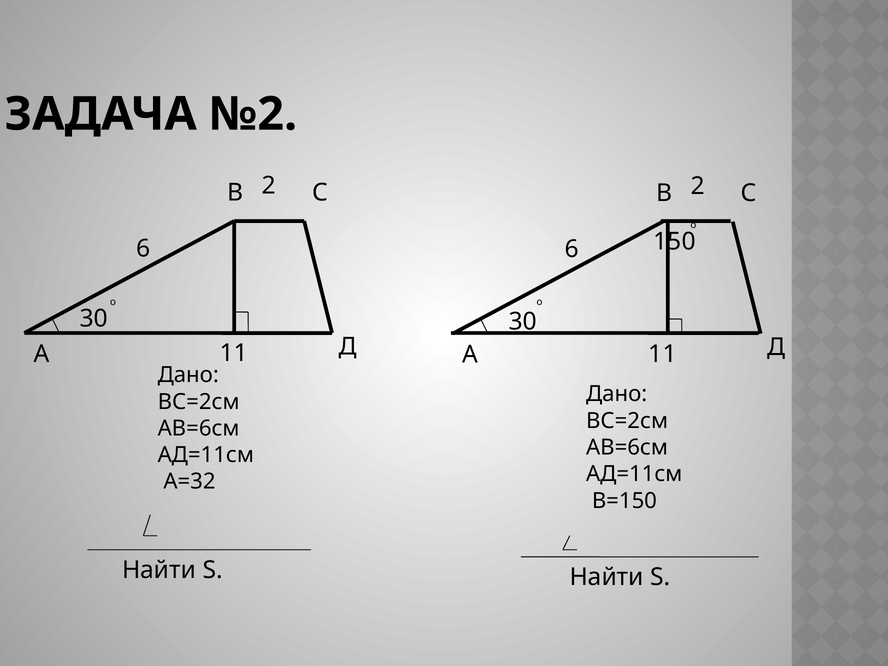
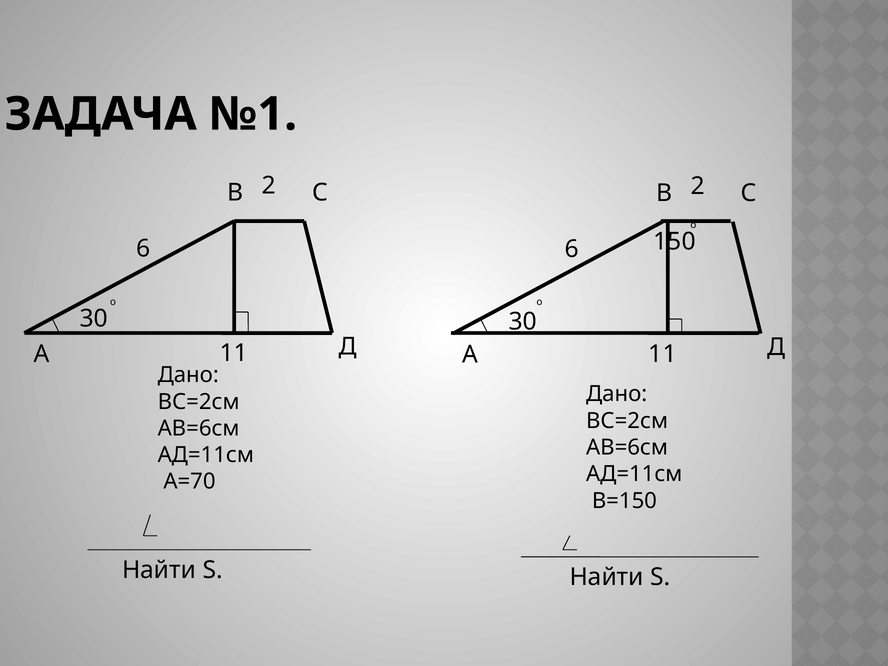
№2: №2 -> №1 (253, 114)
А=32: А=32 -> А=70 (190, 482)
